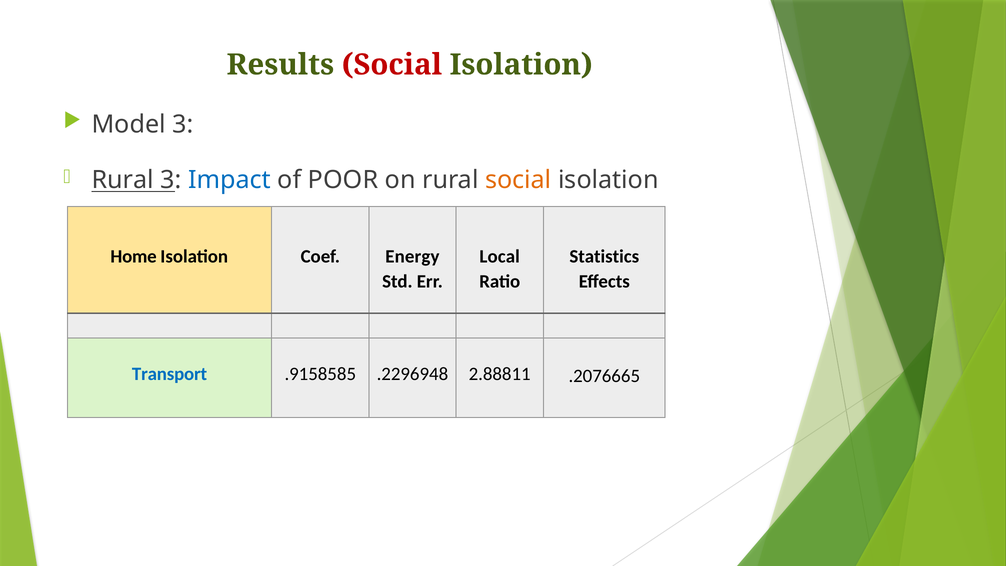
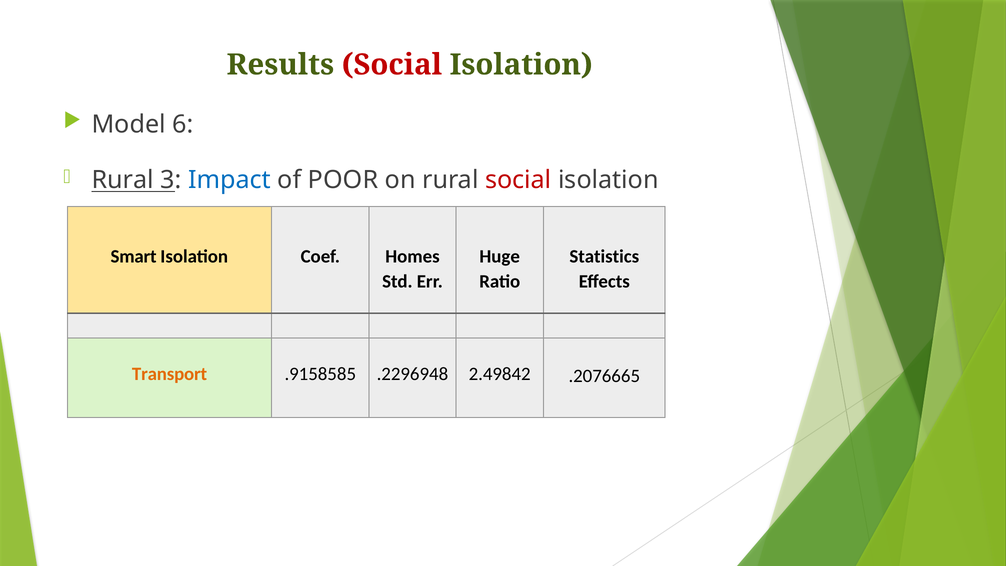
Model 3: 3 -> 6 (183, 124)
social colour: orange -> red (518, 180)
Home: Home -> Smart (134, 257)
Energy: Energy -> Homes (412, 257)
Local: Local -> Huge (500, 257)
Transport colour: blue -> orange (170, 374)
2.88811: 2.88811 -> 2.49842 (500, 374)
